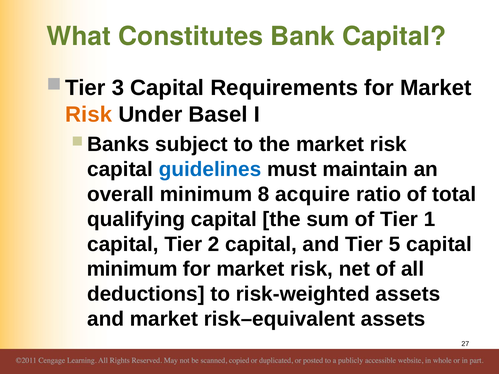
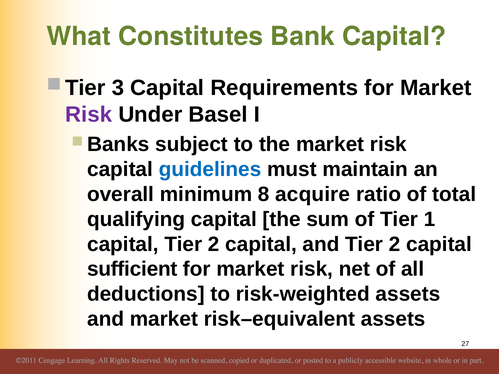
Risk colour: orange -> purple (89, 115)
and Tier 5: 5 -> 2 (395, 244)
minimum: minimum -> sufficient (132, 269)
